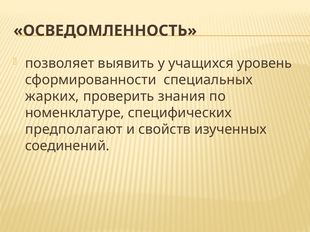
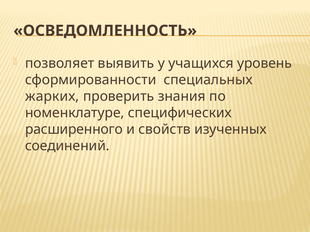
предполагают: предполагают -> расширенного (74, 130)
